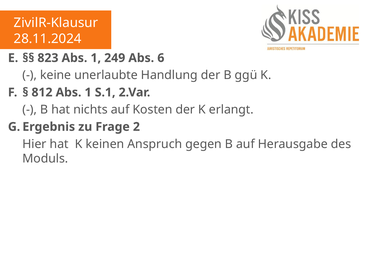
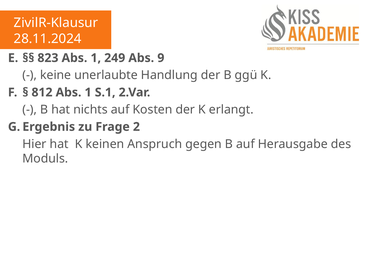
6: 6 -> 9 (161, 58)
